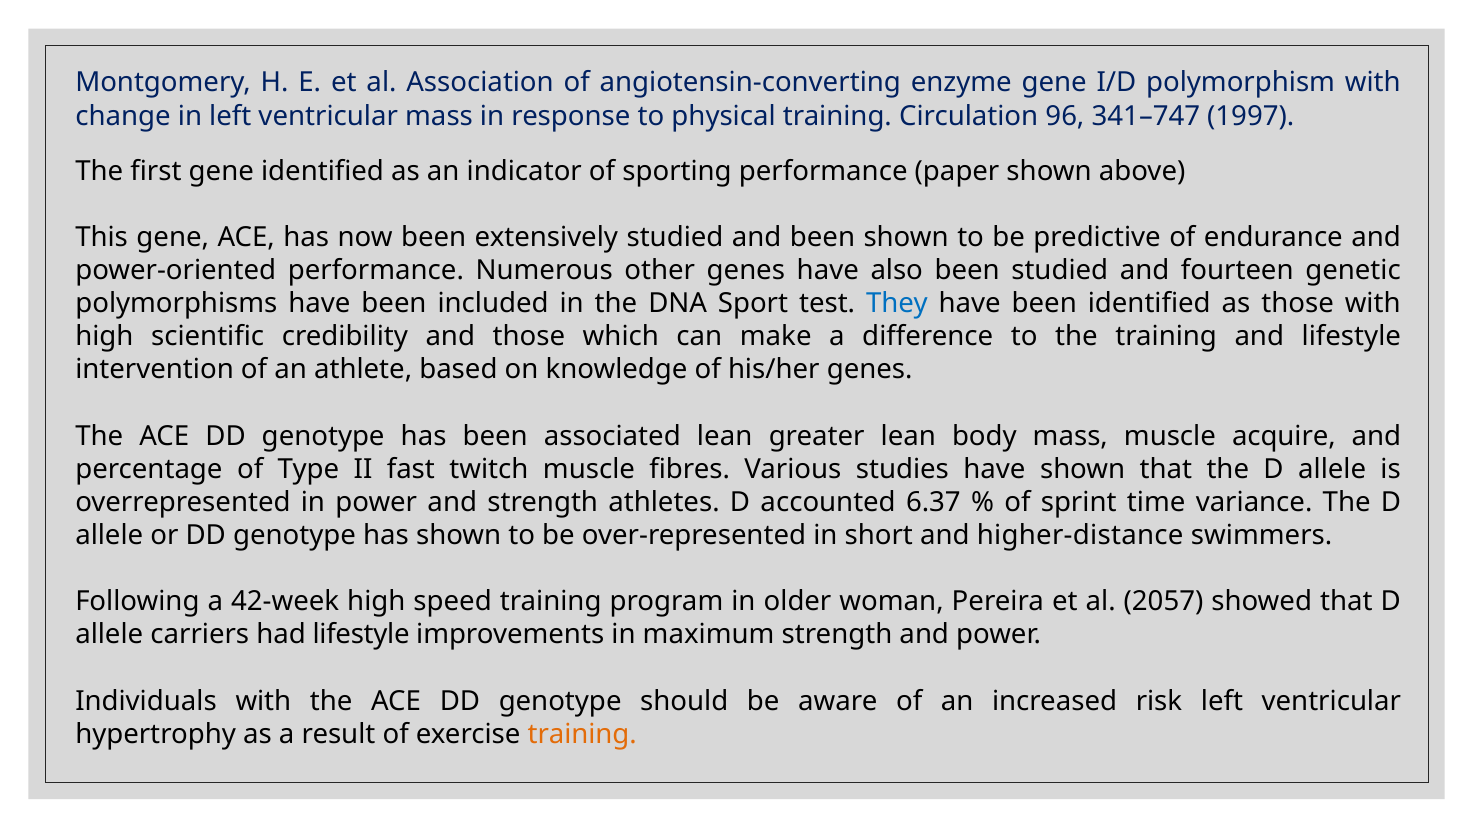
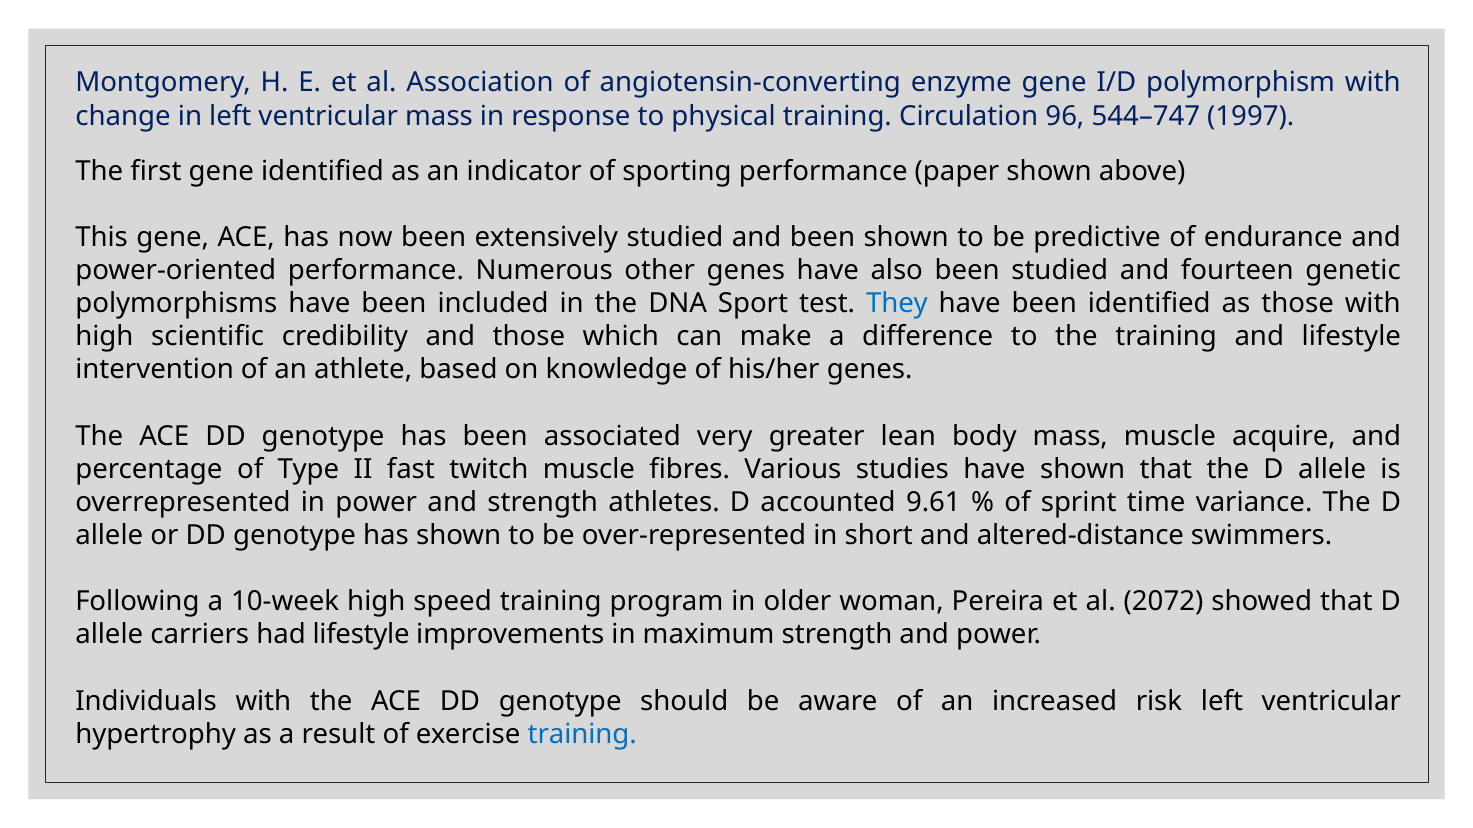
341–747: 341–747 -> 544–747 (1146, 116)
associated lean: lean -> very (725, 436)
6.37: 6.37 -> 9.61 (933, 503)
higher-distance: higher-distance -> altered-distance (1080, 536)
42-week: 42-week -> 10-week (285, 602)
2057: 2057 -> 2072 (1164, 602)
training colour: orange -> blue (582, 735)
